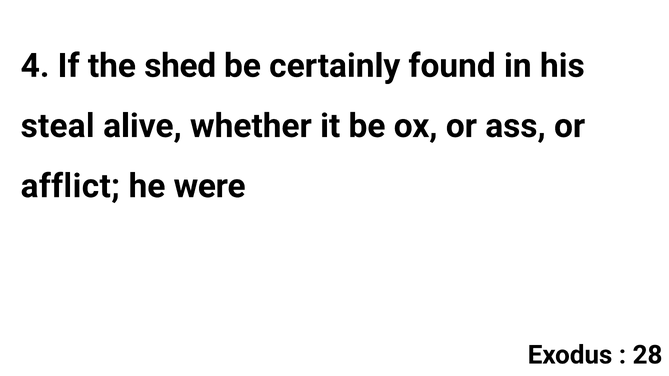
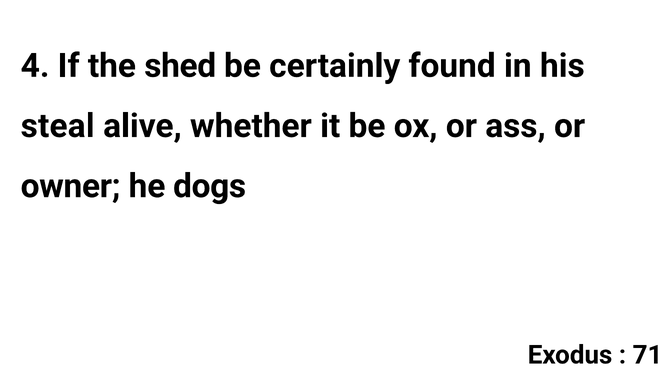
afflict: afflict -> owner (71, 186)
were: were -> dogs (210, 186)
28: 28 -> 71 (648, 355)
